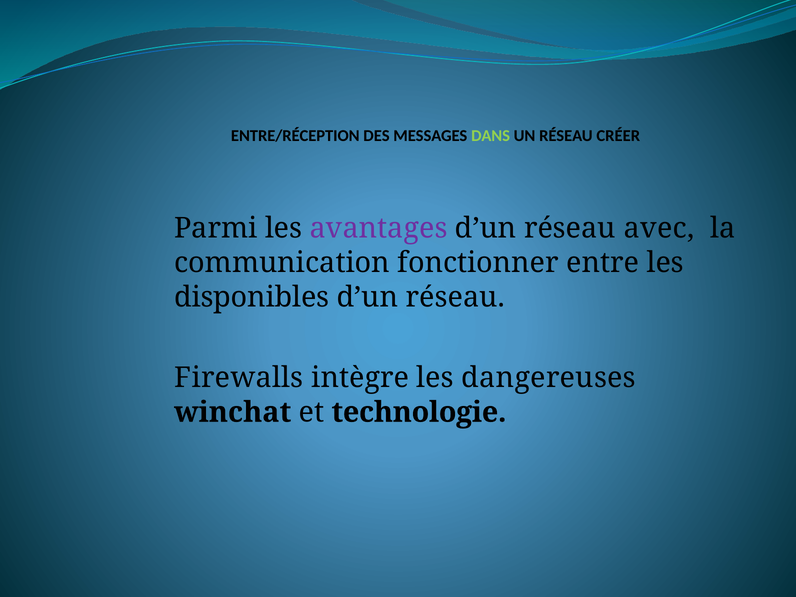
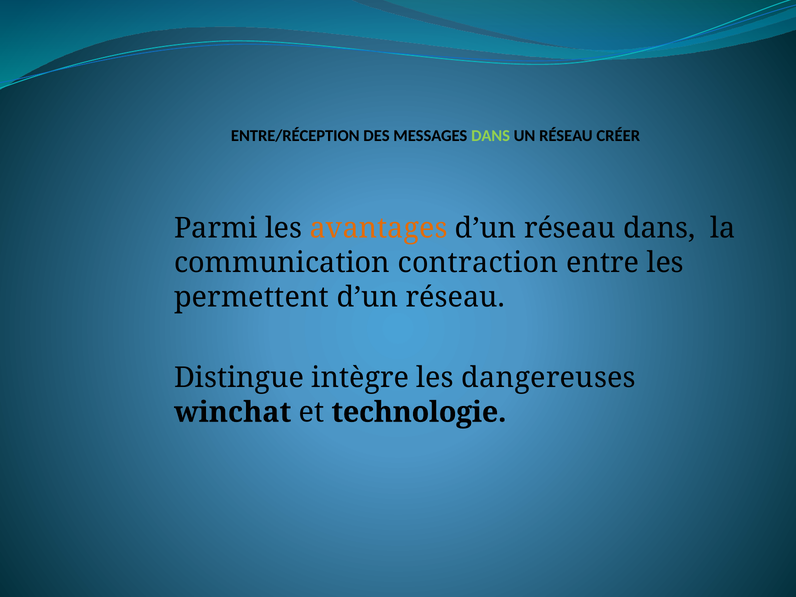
avantages colour: purple -> orange (379, 228)
réseau avec: avec -> dans (659, 228)
fonctionner: fonctionner -> contraction (478, 263)
disponibles: disponibles -> permettent (252, 297)
Firewalls: Firewalls -> Distingue (239, 378)
